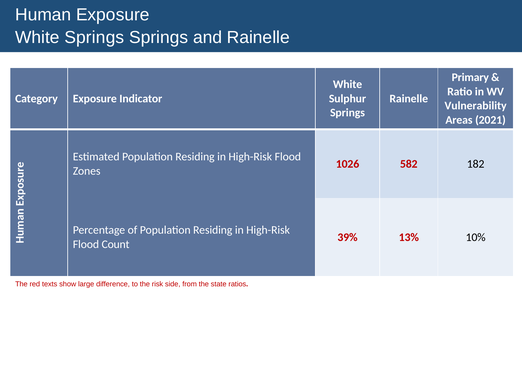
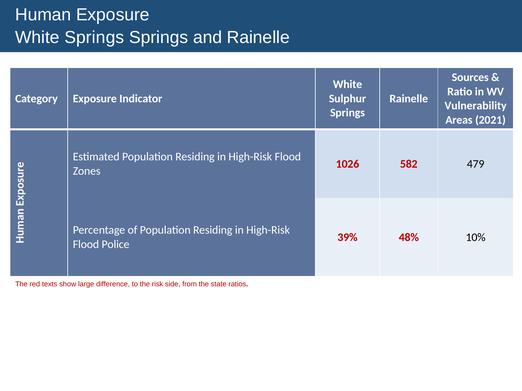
Primary: Primary -> Sources (470, 77)
182: 182 -> 479 (476, 164)
13%: 13% -> 48% (409, 238)
Count: Count -> Police (116, 245)
